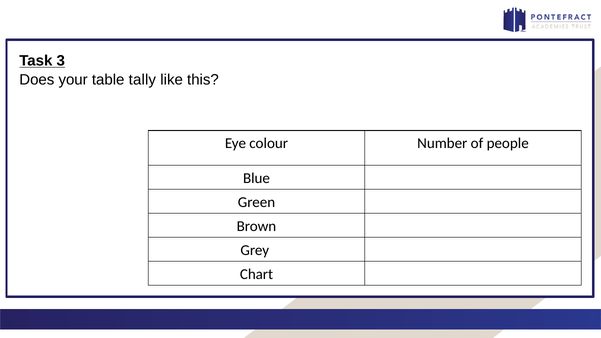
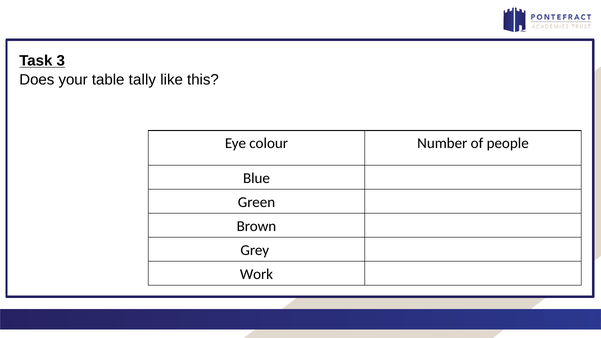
Chart: Chart -> Work (257, 274)
